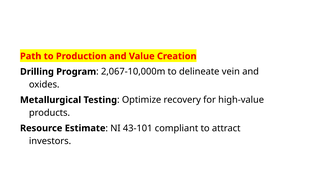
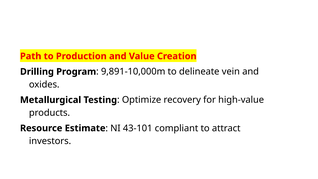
2,067-10,000m: 2,067-10,000m -> 9,891-10,000m (133, 72)
